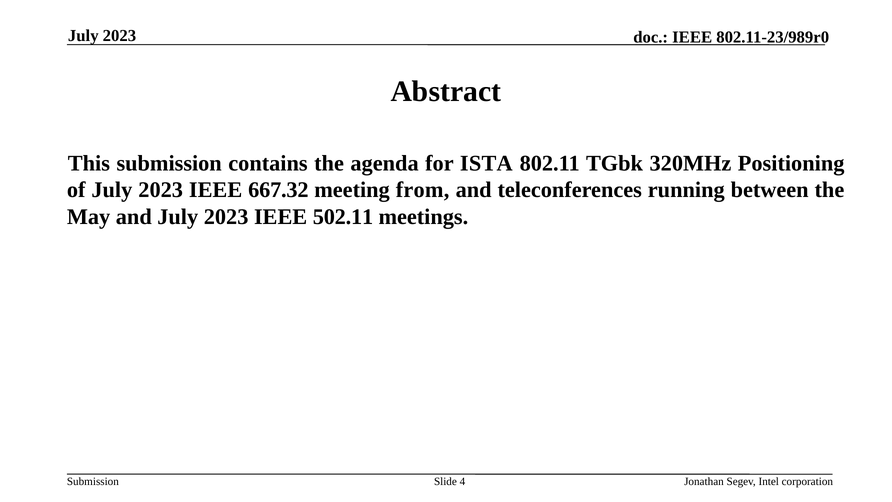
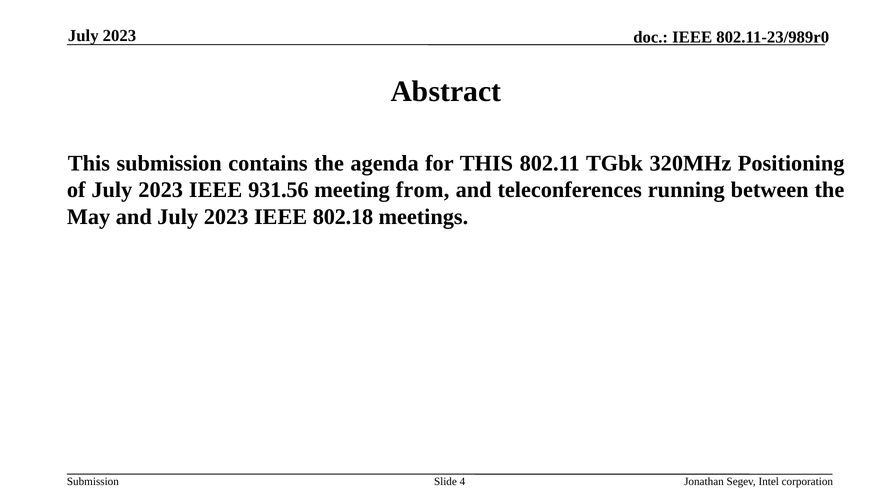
for ISTA: ISTA -> THIS (486, 163)
667.32: 667.32 -> 931.56 (278, 190)
502.11: 502.11 -> 802.18 (343, 217)
